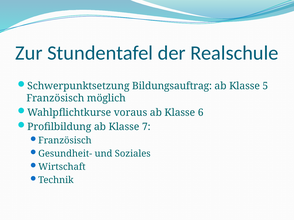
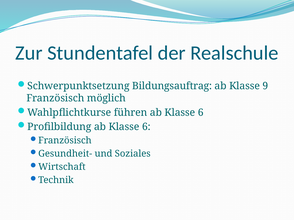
5: 5 -> 9 (265, 86)
voraus: voraus -> führen (131, 113)
Profilbildung ab Klasse 7: 7 -> 6 (146, 127)
